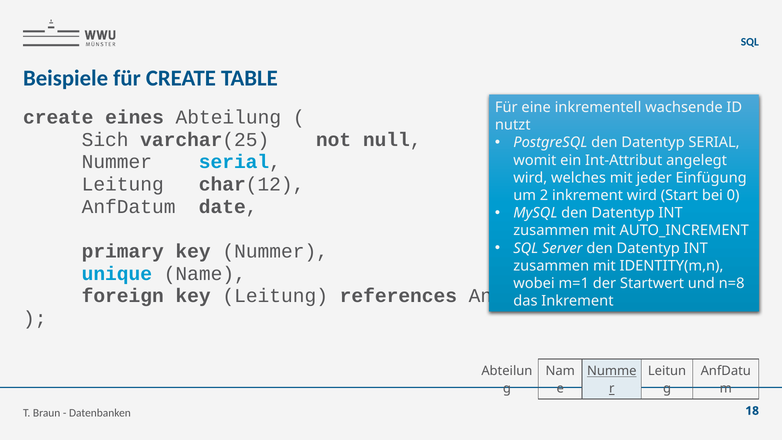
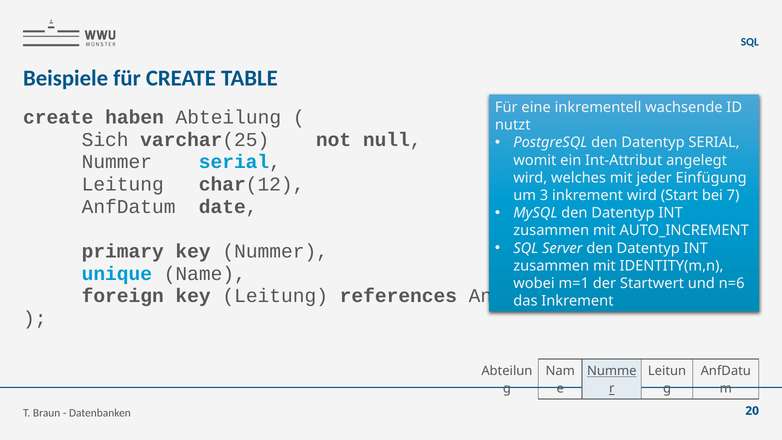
eines: eines -> haben (135, 117)
2: 2 -> 3 (544, 195)
0: 0 -> 7 (733, 195)
n=8: n=8 -> n=6 (732, 283)
18: 18 -> 20 (752, 411)
